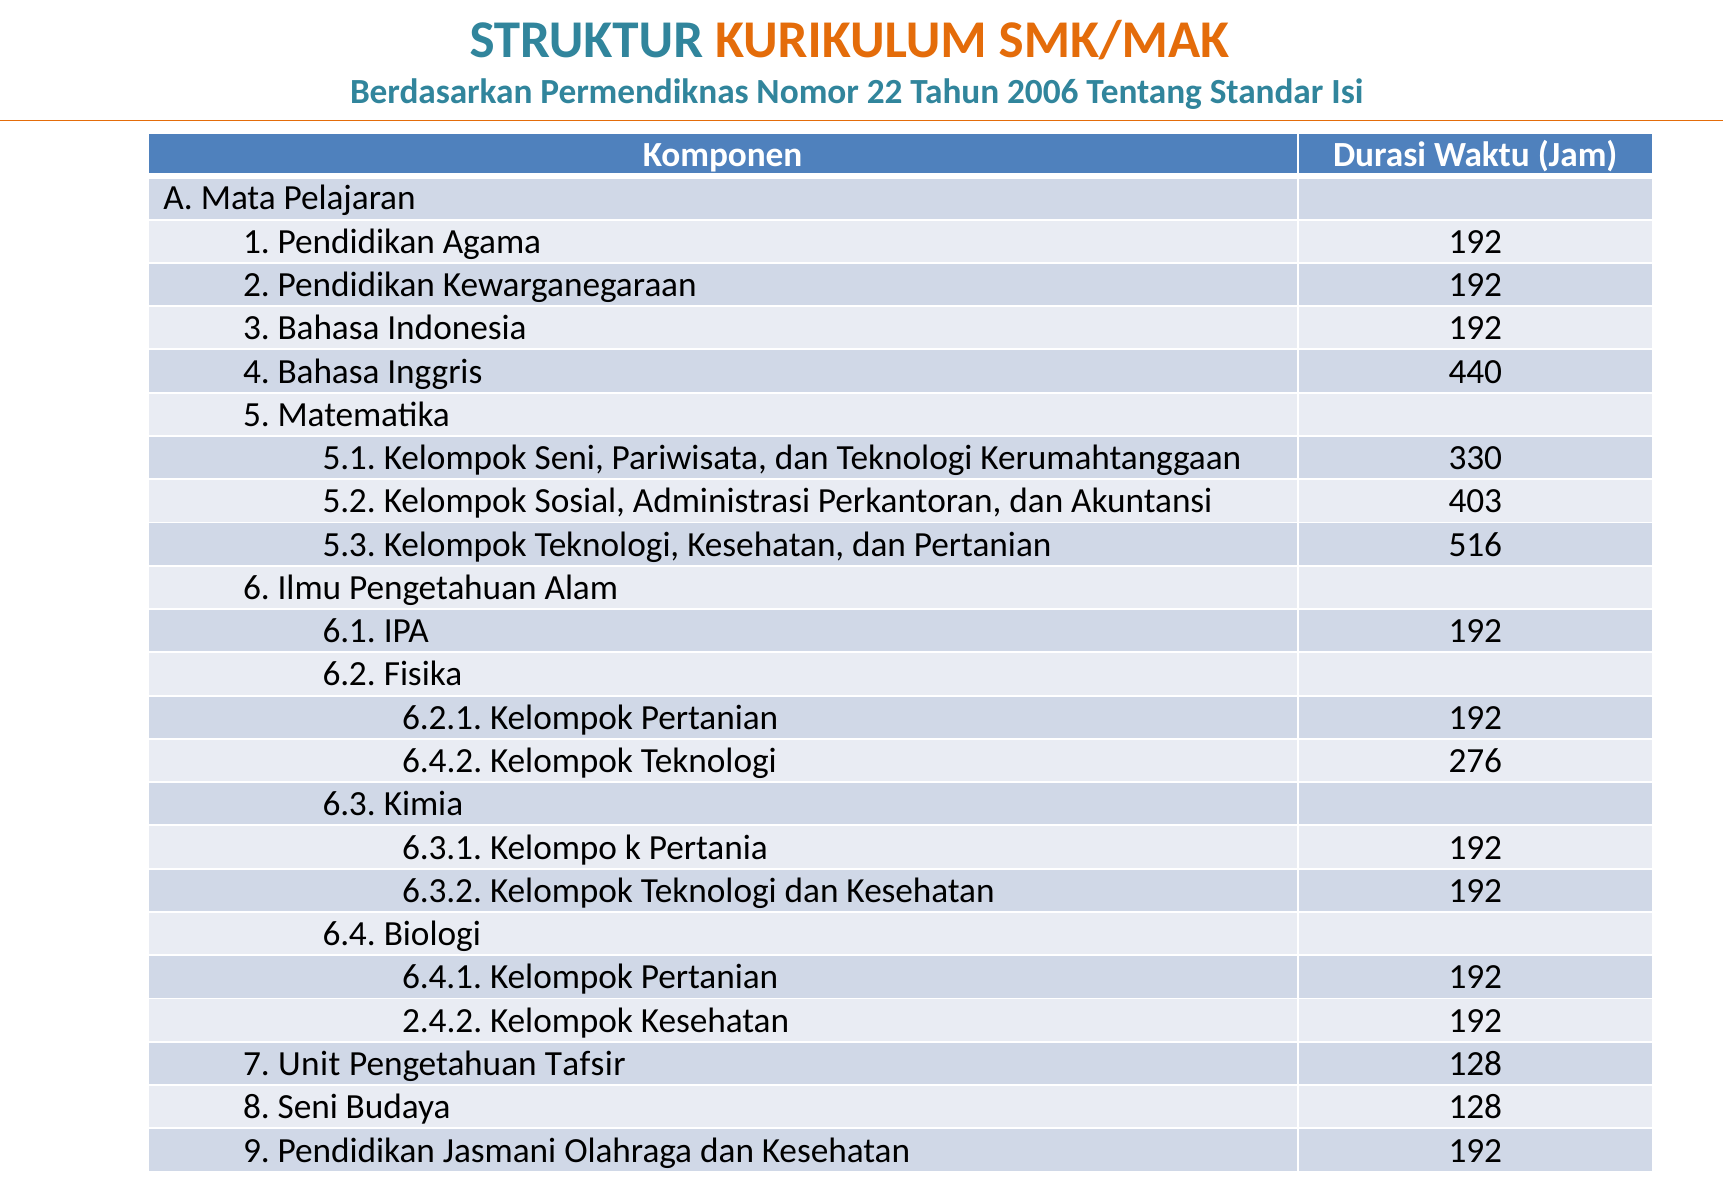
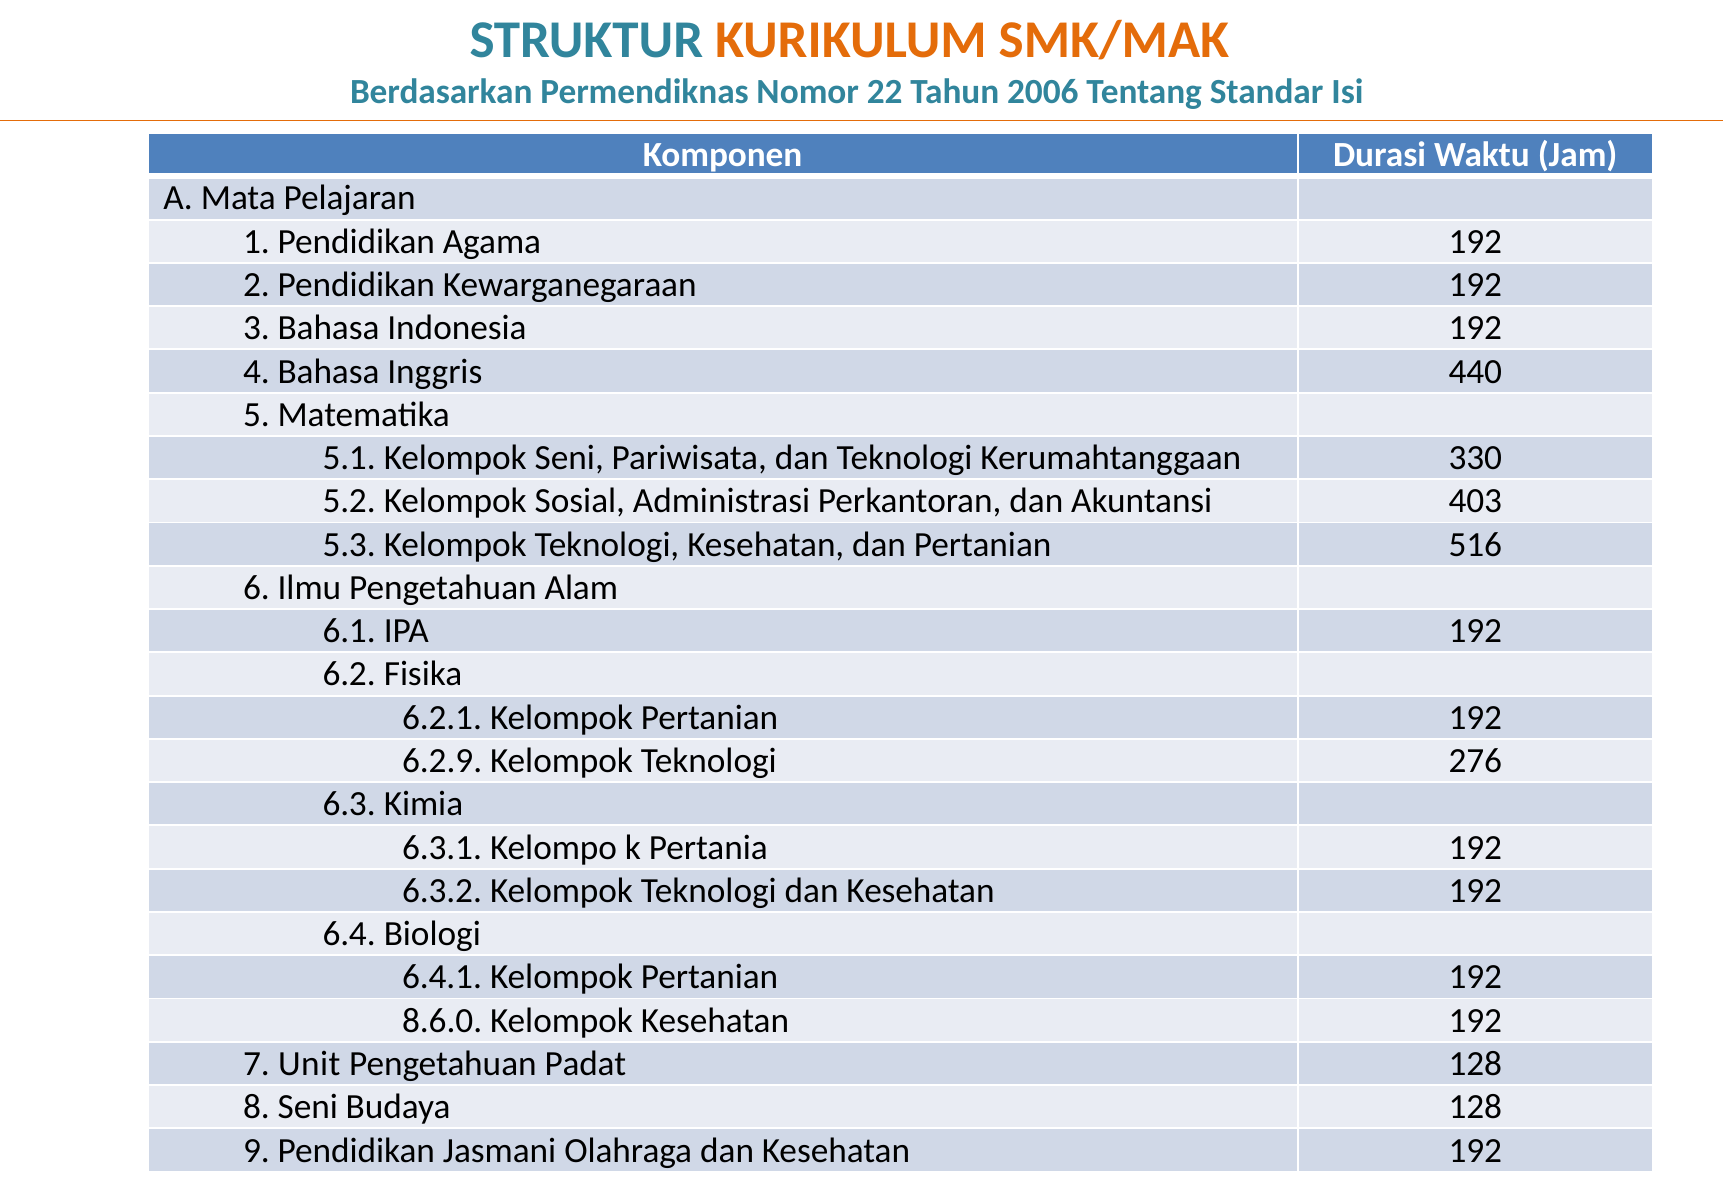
6.4.2: 6.4.2 -> 6.2.9 (442, 761)
2.4.2: 2.4.2 -> 8.6.0 (442, 1020)
Tafsir: Tafsir -> Padat (585, 1064)
